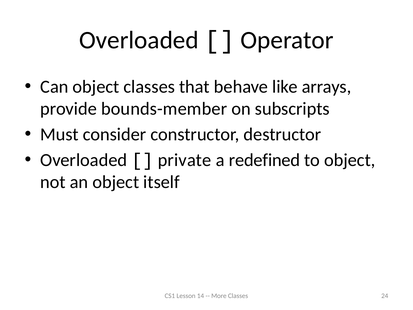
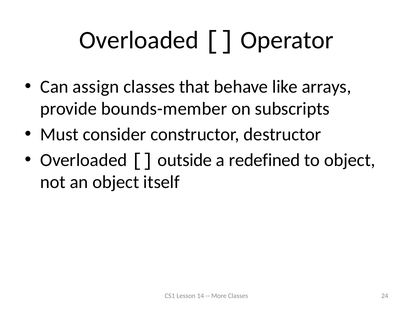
Can object: object -> assign (96, 87)
private: private -> outside (185, 160)
